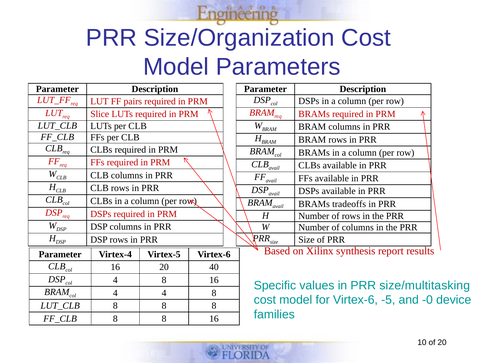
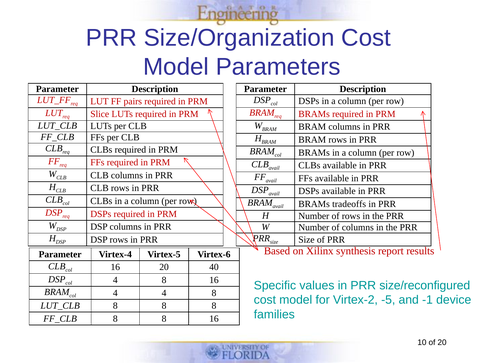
size/multitasking: size/multitasking -> size/reconfigured (425, 285)
for Virtex-6: Virtex-6 -> Virtex-2 (355, 300)
-0: -0 -> -1 (428, 300)
